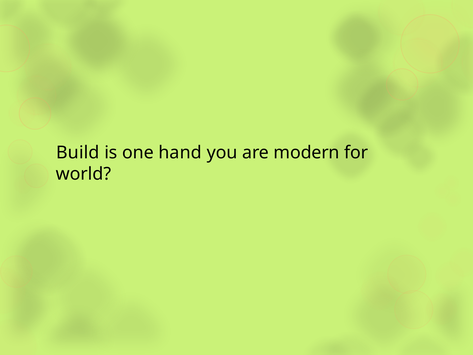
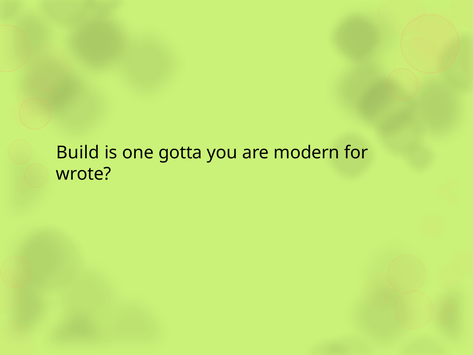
hand: hand -> gotta (180, 152)
world: world -> wrote (84, 174)
